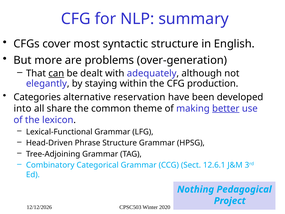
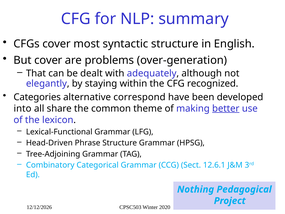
But more: more -> cover (48, 60)
can underline: present -> none (56, 73)
production: production -> recognized (213, 84)
reservation: reservation -> correspond (139, 97)
